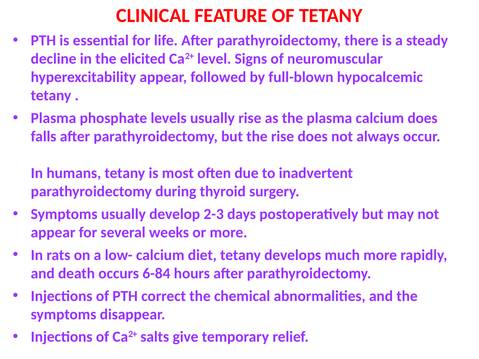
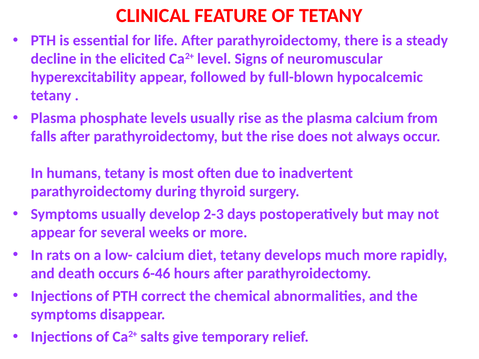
calcium does: does -> from (423, 118)
6-84: 6-84 -> 6-46 (156, 274)
